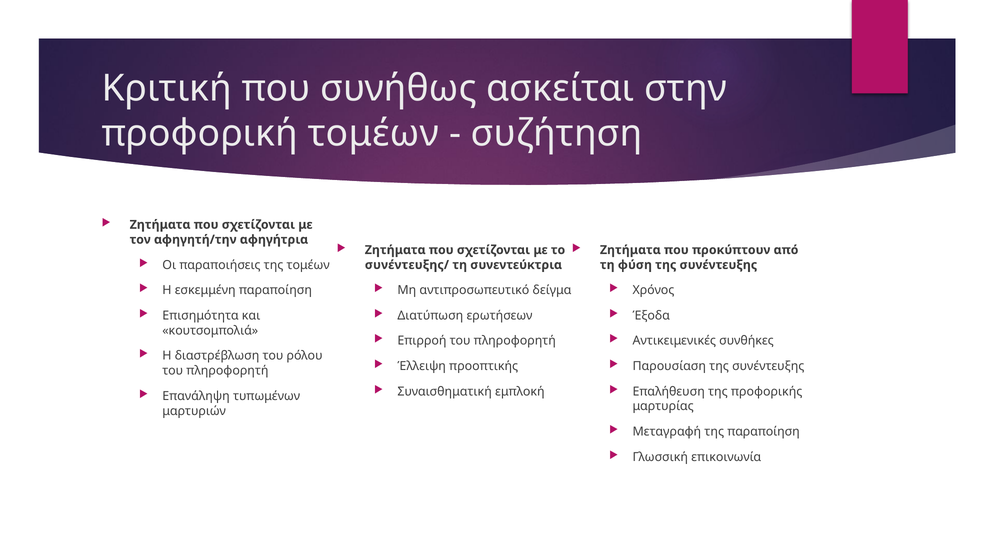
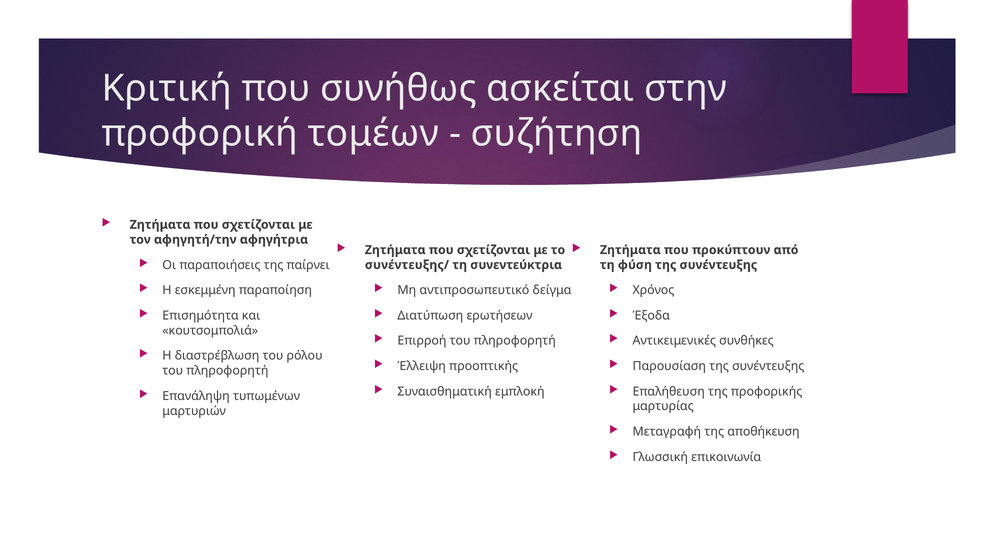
της τομέων: τομέων -> παίρνει (308, 265)
της παραποίηση: παραποίηση -> αποθήκευση (763, 431)
